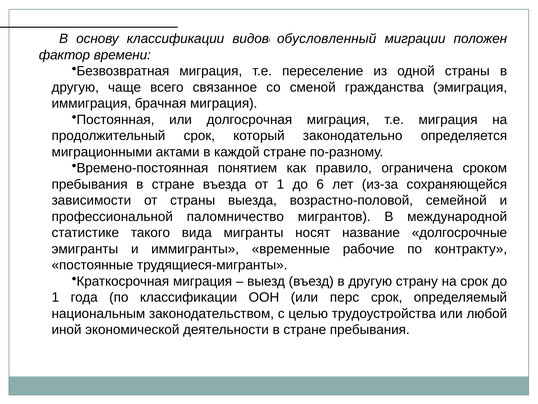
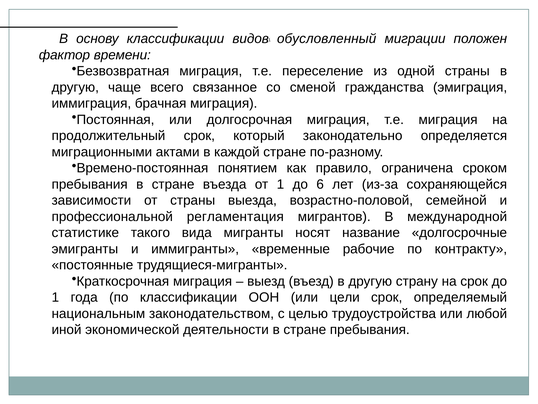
паломничество: паломничество -> регламентация (235, 216)
перс: перс -> цели (345, 297)
